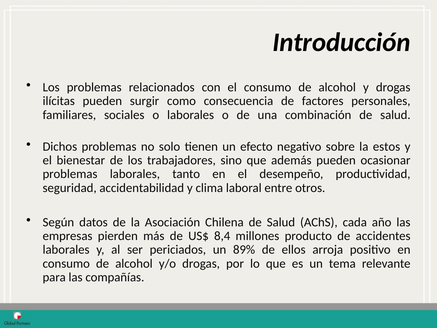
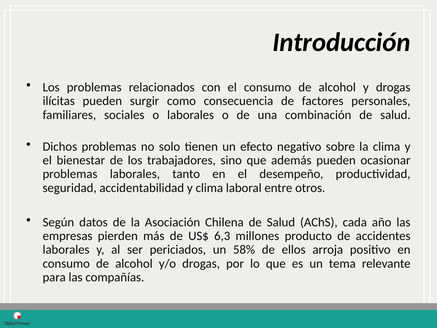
la estos: estos -> clima (387, 146)
8,4: 8,4 -> 6,3 (222, 236)
89%: 89% -> 58% (244, 250)
